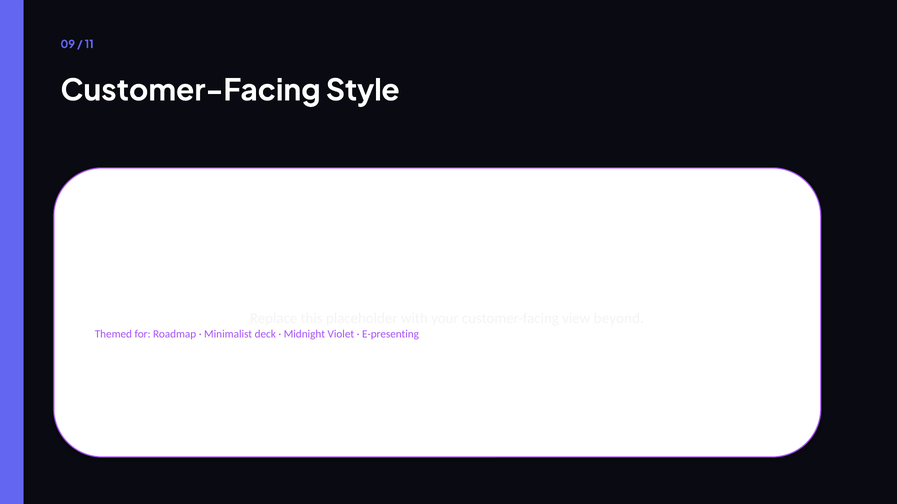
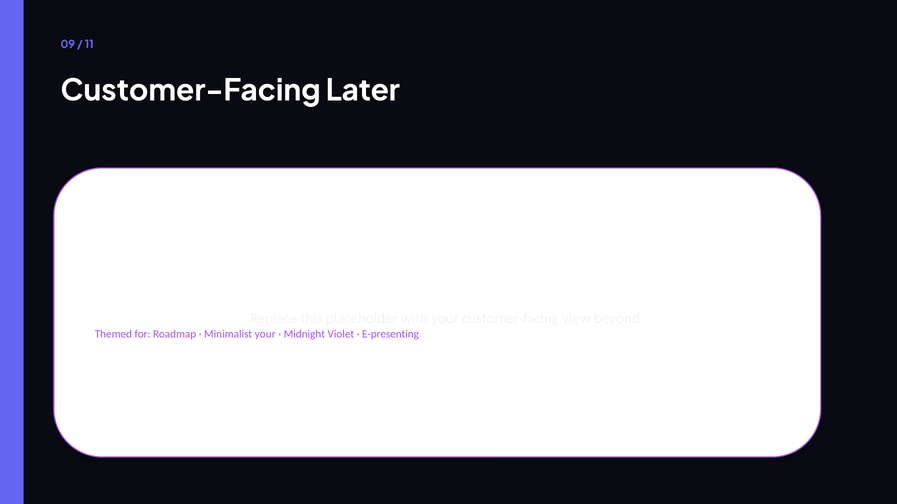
Style: Style -> Later (363, 91)
Minimalist deck: deck -> your (265, 334)
